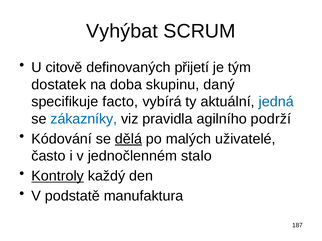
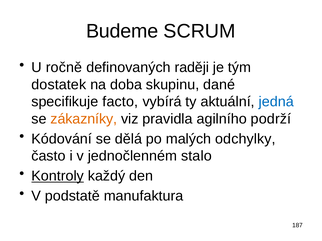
Vyhýbat: Vyhýbat -> Budeme (122, 31)
citově: citově -> ročně (64, 68)
přijetí: přijetí -> raději (192, 68)
daný: daný -> dané (219, 85)
zákazníky colour: blue -> orange (84, 119)
dělá underline: present -> none (128, 139)
uživatelé: uživatelé -> odchylky (245, 139)
